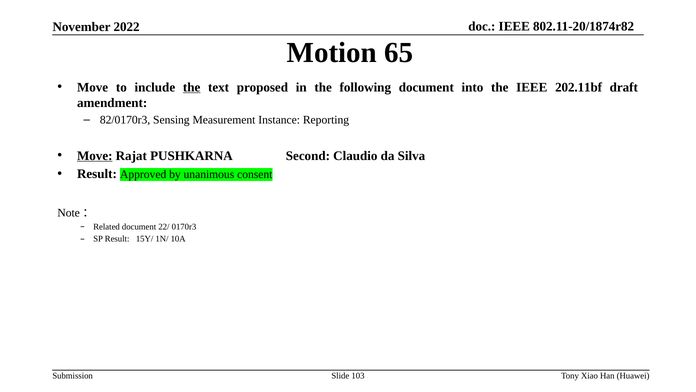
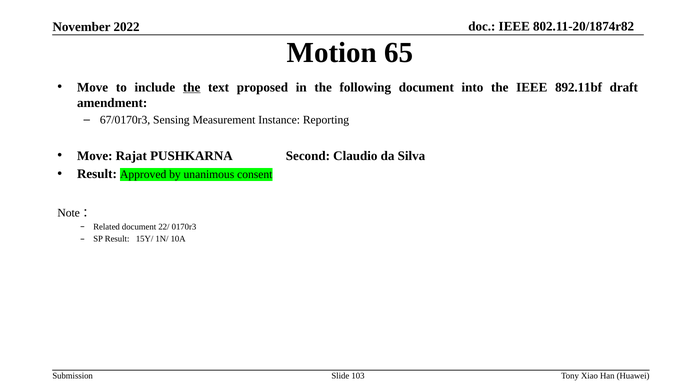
202.11bf: 202.11bf -> 892.11bf (579, 87)
82/0170r3: 82/0170r3 -> 67/0170r3 (125, 120)
Move underline: present -> none (95, 156)
